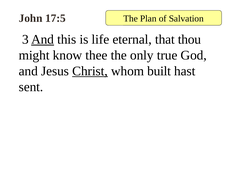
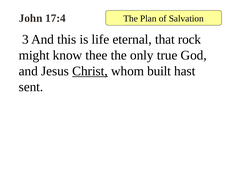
17:5: 17:5 -> 17:4 (55, 18)
And underline: present -> none (43, 40)
thou: thou -> rock (190, 40)
